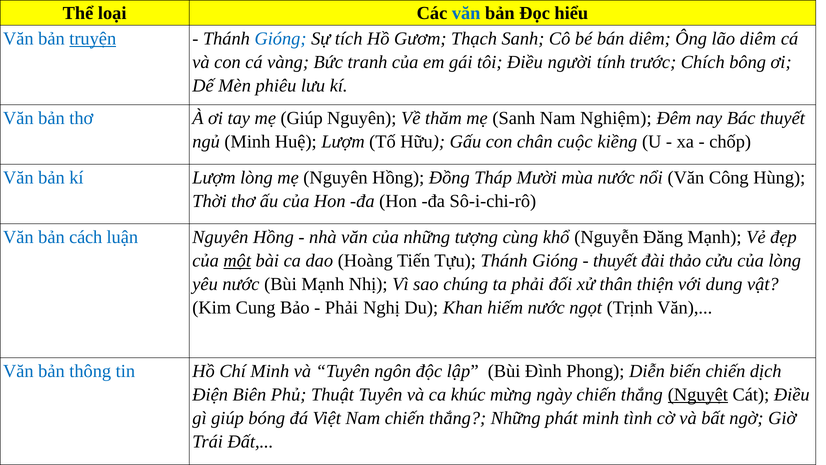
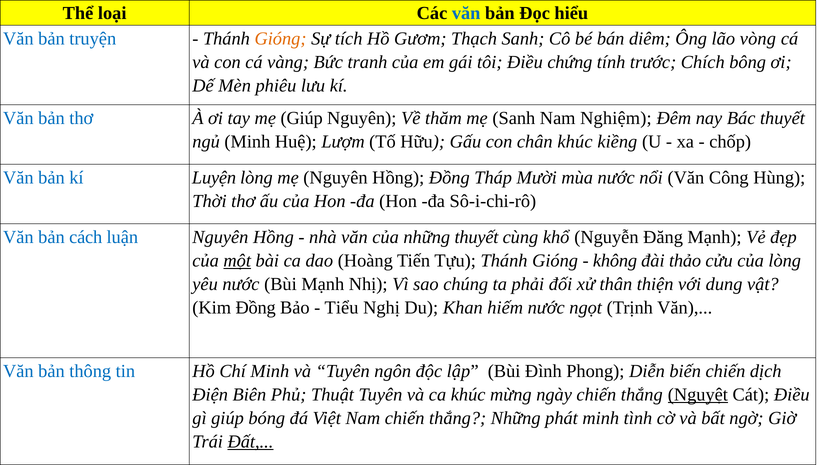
truyện underline: present -> none (93, 38)
Gióng colour: blue -> orange (281, 38)
lão diêm: diêm -> vòng (758, 38)
người: người -> chứng (570, 62)
chân cuộc: cuộc -> khúc (575, 142)
kí Lượm: Lượm -> Luyện (214, 178)
những tượng: tượng -> thuyết (476, 237)
thuyết: thuyết -> không (615, 261)
Kim Cung: Cung -> Đồng (256, 307)
Phải: Phải -> Tiểu (342, 307)
Đất underline: none -> present (250, 441)
